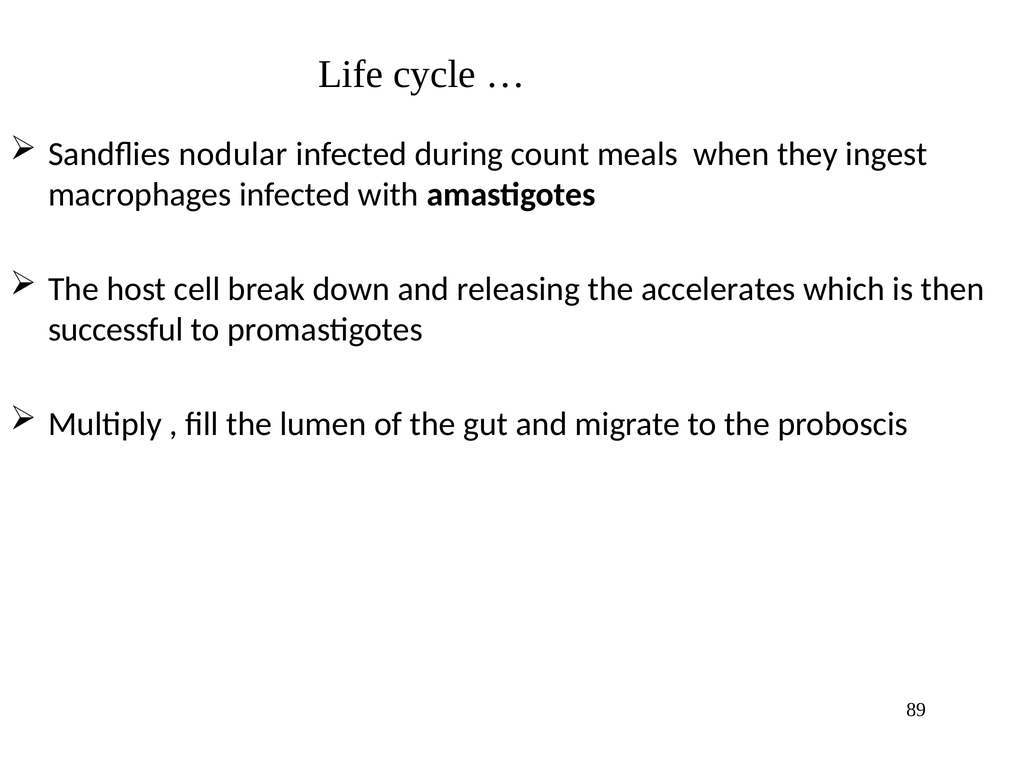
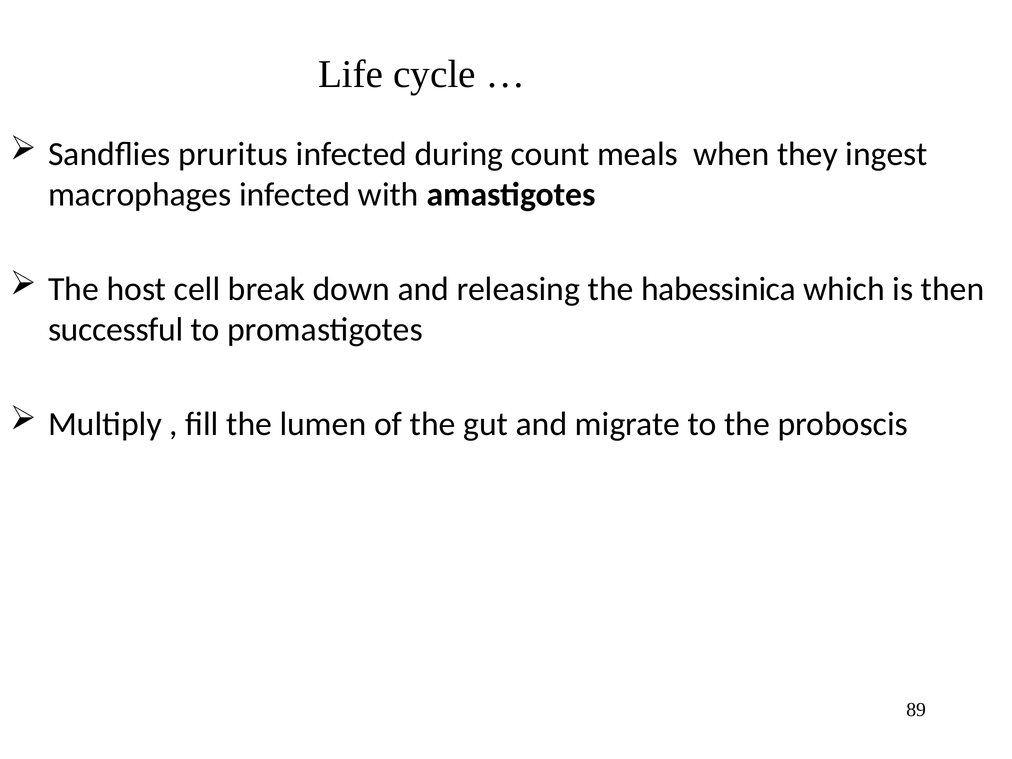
nodular: nodular -> pruritus (233, 154)
accelerates: accelerates -> habessinica (719, 289)
